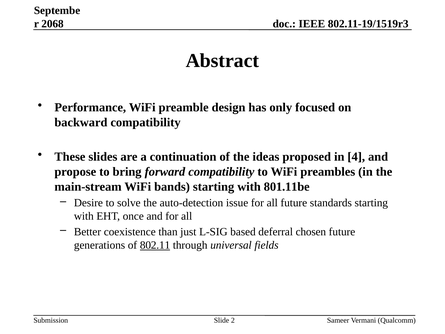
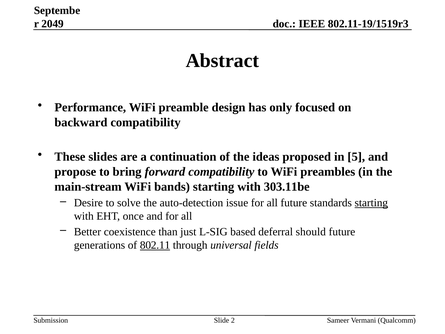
2068: 2068 -> 2049 (53, 24)
4: 4 -> 5 (356, 157)
801.11be: 801.11be -> 303.11be (287, 186)
starting underline: none -> present (371, 203)
chosen: chosen -> should (311, 232)
